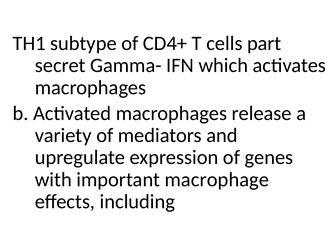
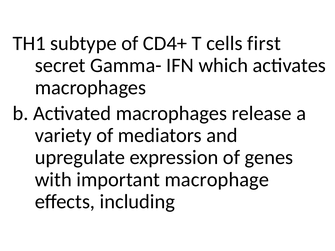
part: part -> first (264, 43)
